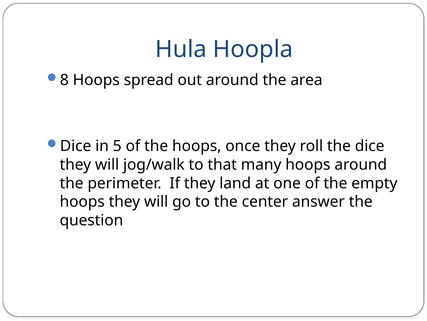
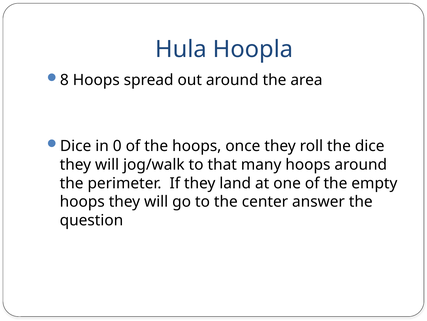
5: 5 -> 0 (117, 146)
